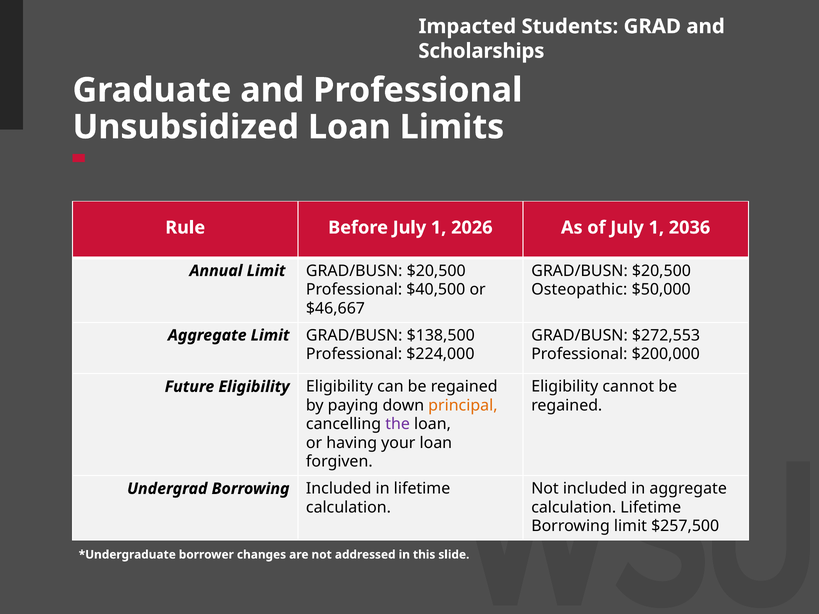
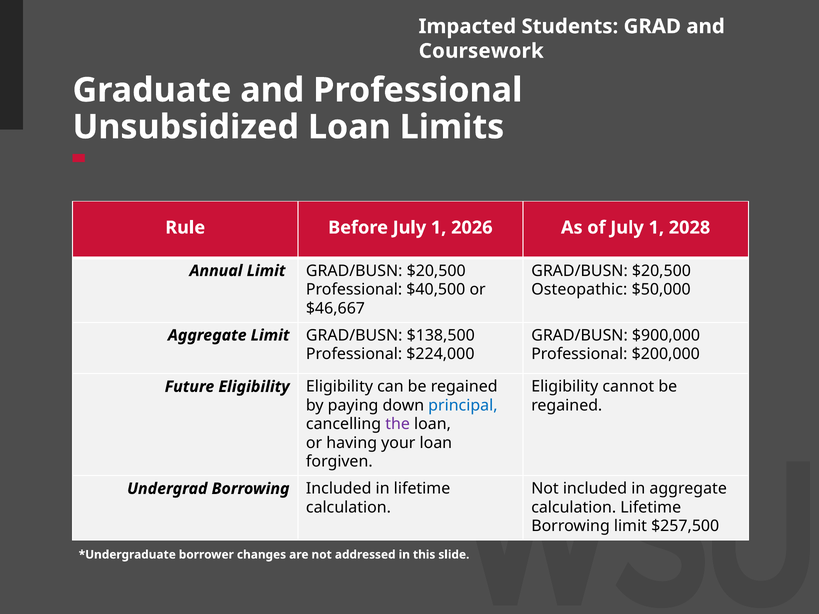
Scholarships: Scholarships -> Coursework (481, 51)
2036: 2036 -> 2028 (689, 228)
$272,553: $272,553 -> $900,000 (666, 335)
principal colour: orange -> blue (463, 406)
